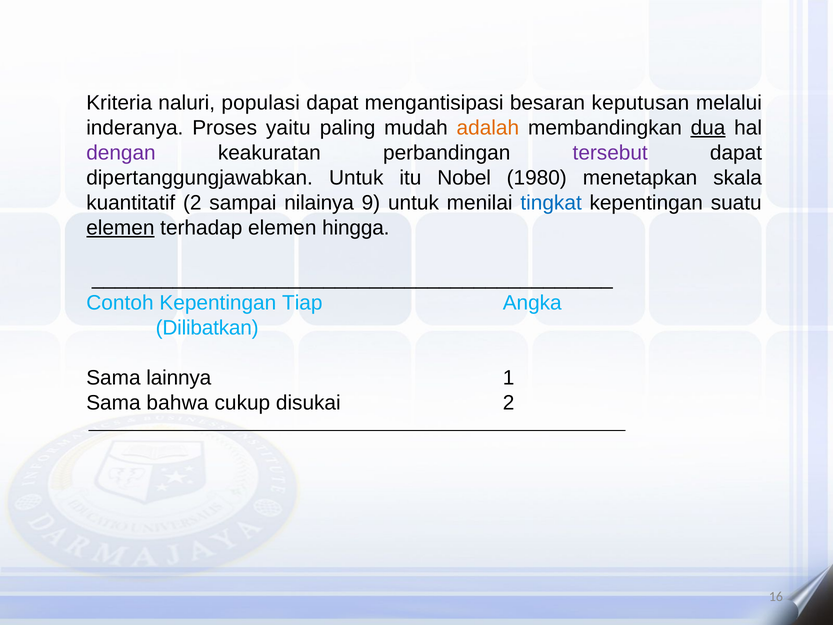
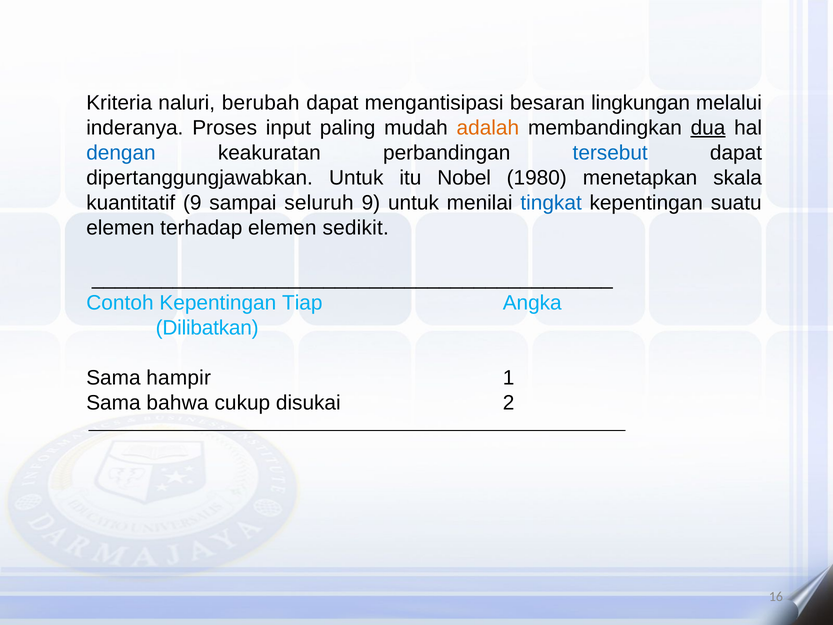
populasi: populasi -> berubah (261, 103)
keputusan: keputusan -> lingkungan (641, 103)
yaitu: yaitu -> input (288, 128)
dengan colour: purple -> blue (121, 153)
tersebut colour: purple -> blue (610, 153)
kuantitatif 2: 2 -> 9 (192, 203)
nilainya: nilainya -> seluruh (319, 203)
elemen underline: present -> none (120, 228)
hingga: hingga -> sedikit (356, 228)
lainnya: lainnya -> hampir (179, 378)
